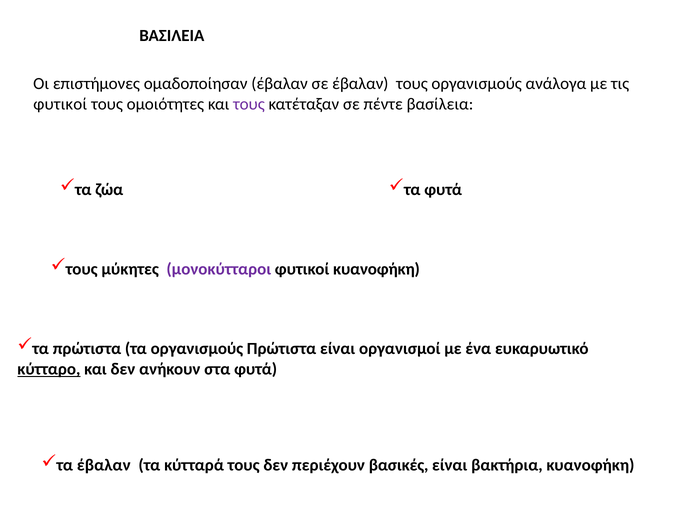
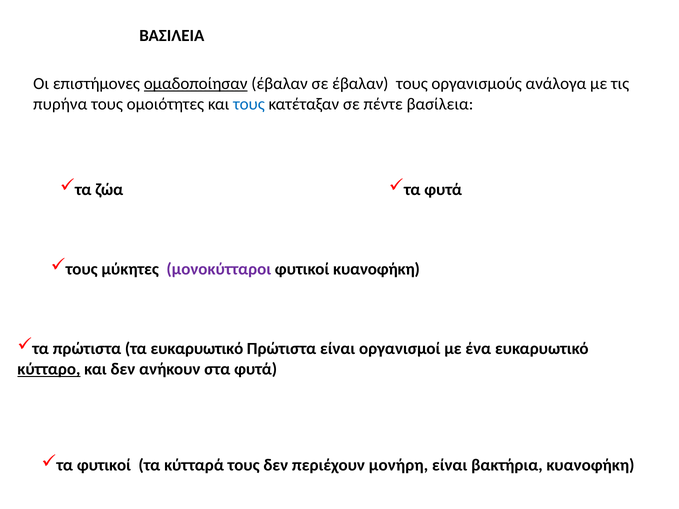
ομαδοποίησαν underline: none -> present (196, 84)
φυτικοί: φυτικοί -> πυρήνα (60, 104)
τους colour: purple -> blue (249, 104)
τα οργανισμούς: οργανισμούς -> ευκαρυωτικό (197, 349)
τα έβαλαν: έβαλαν -> φυτικοί (104, 466)
βασικές: βασικές -> μονήρη (399, 466)
